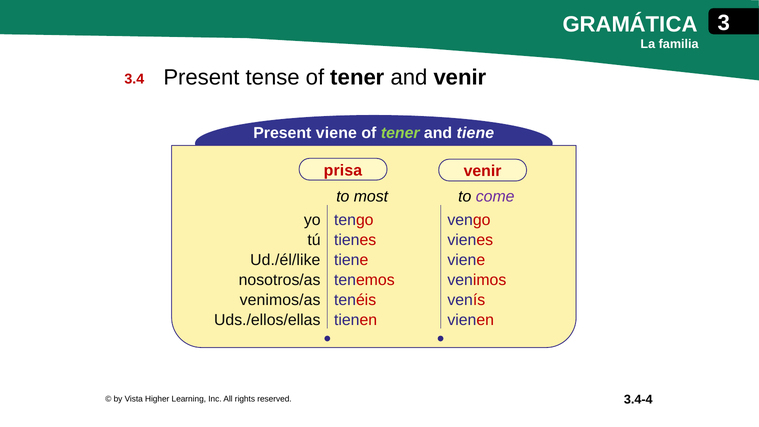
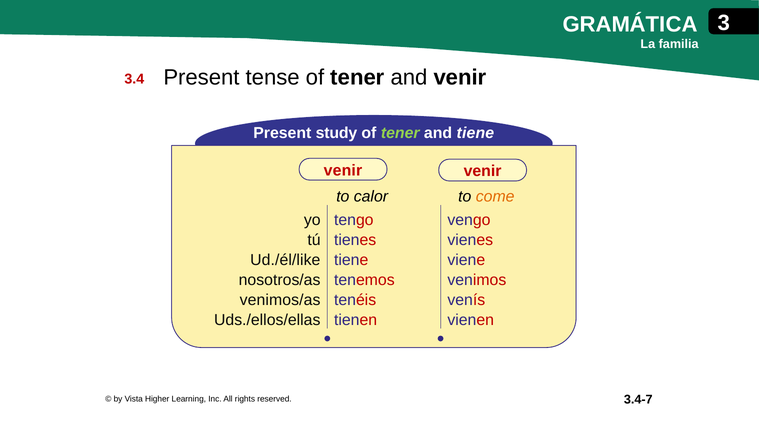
Present viene: viene -> study (336, 133)
prisa: prisa -> venir (343, 170)
most: most -> calor (371, 196)
come colour: purple -> orange (495, 196)
3.4-4: 3.4-4 -> 3.4-7 (638, 399)
